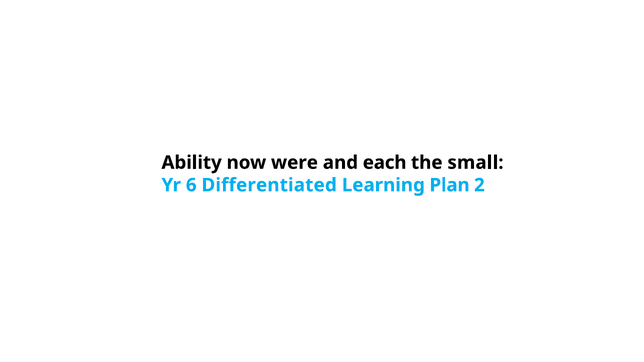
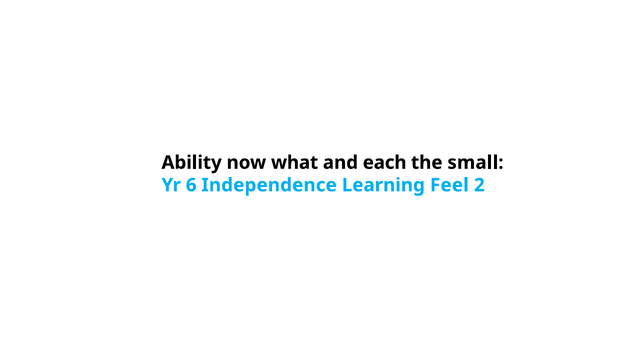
were: were -> what (295, 163)
Differentiated: Differentiated -> Independence (269, 185)
Plan: Plan -> Feel (449, 185)
